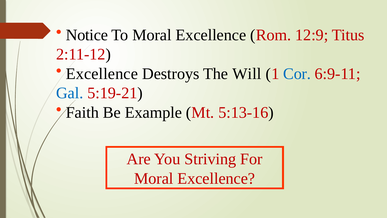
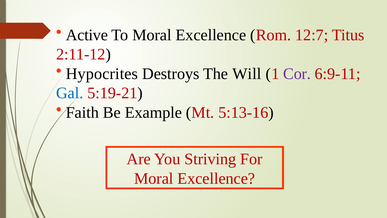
Notice: Notice -> Active (87, 35)
12:9: 12:9 -> 12:7 (312, 35)
Excellence: Excellence -> Hypocrites (102, 74)
Cor colour: blue -> purple (297, 74)
